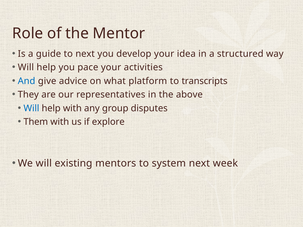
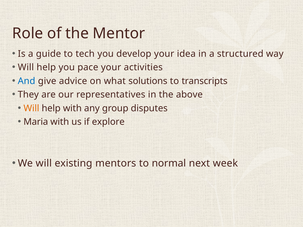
to next: next -> tech (85, 54)
platform: platform -> solutions (148, 81)
Will colour: blue -> orange (31, 108)
Them: Them -> Maria (36, 122)
system: system -> normal (169, 164)
